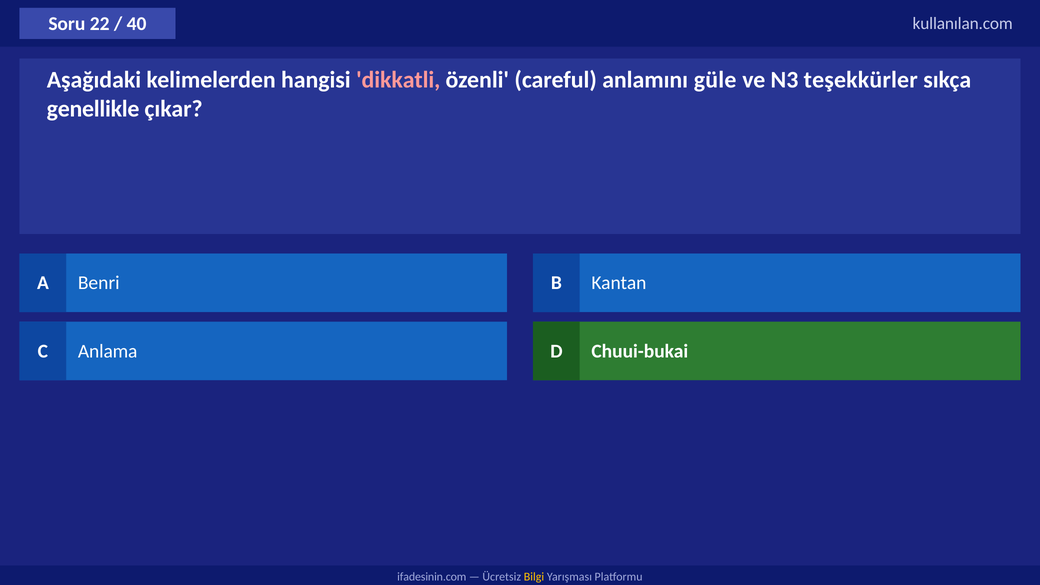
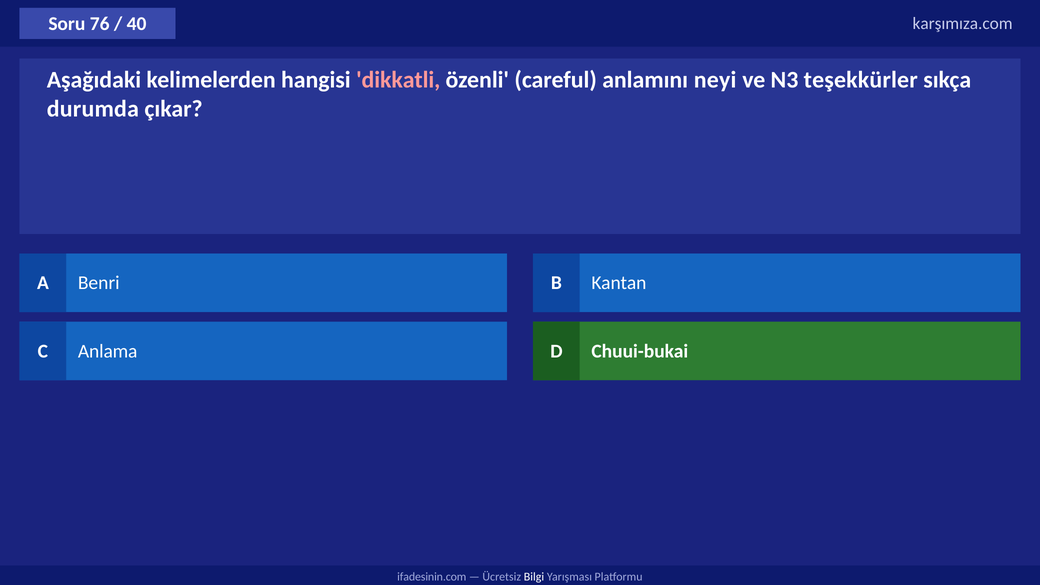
22: 22 -> 76 (100, 24)
kullanılan.com: kullanılan.com -> karşımıza.com (963, 24)
güle: güle -> neyi (715, 80)
genellikle: genellikle -> durumda (93, 109)
Bilgi colour: yellow -> white (534, 577)
